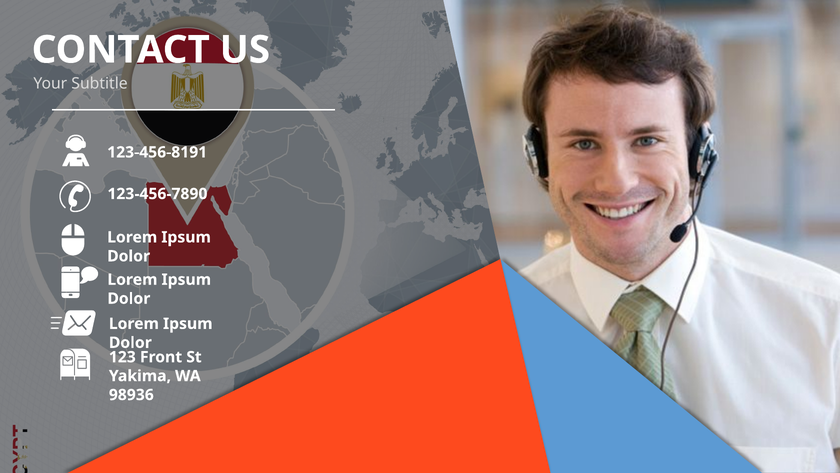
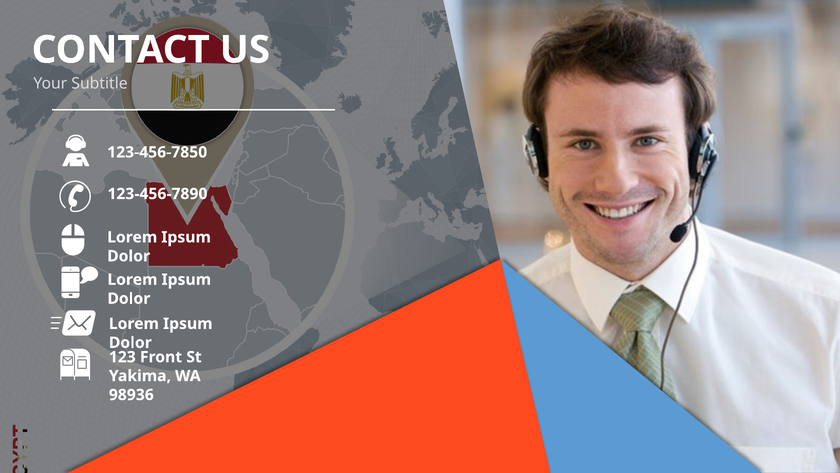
123-456-8191: 123-456-8191 -> 123-456-7850 (157, 152)
